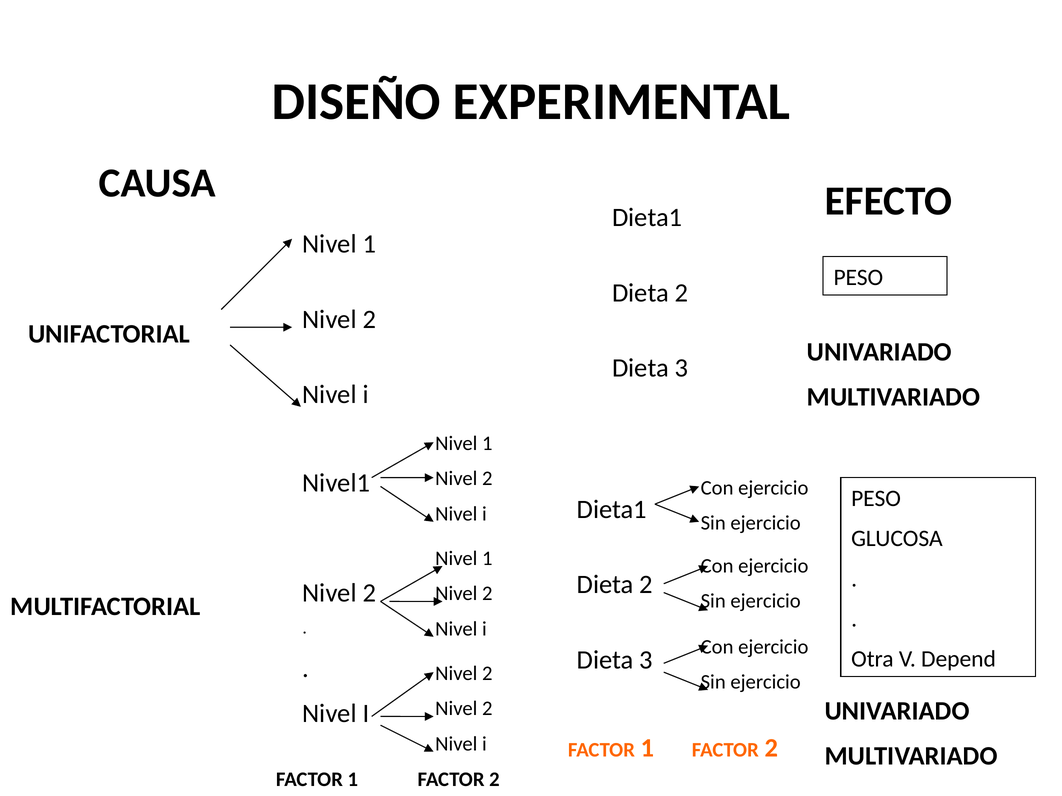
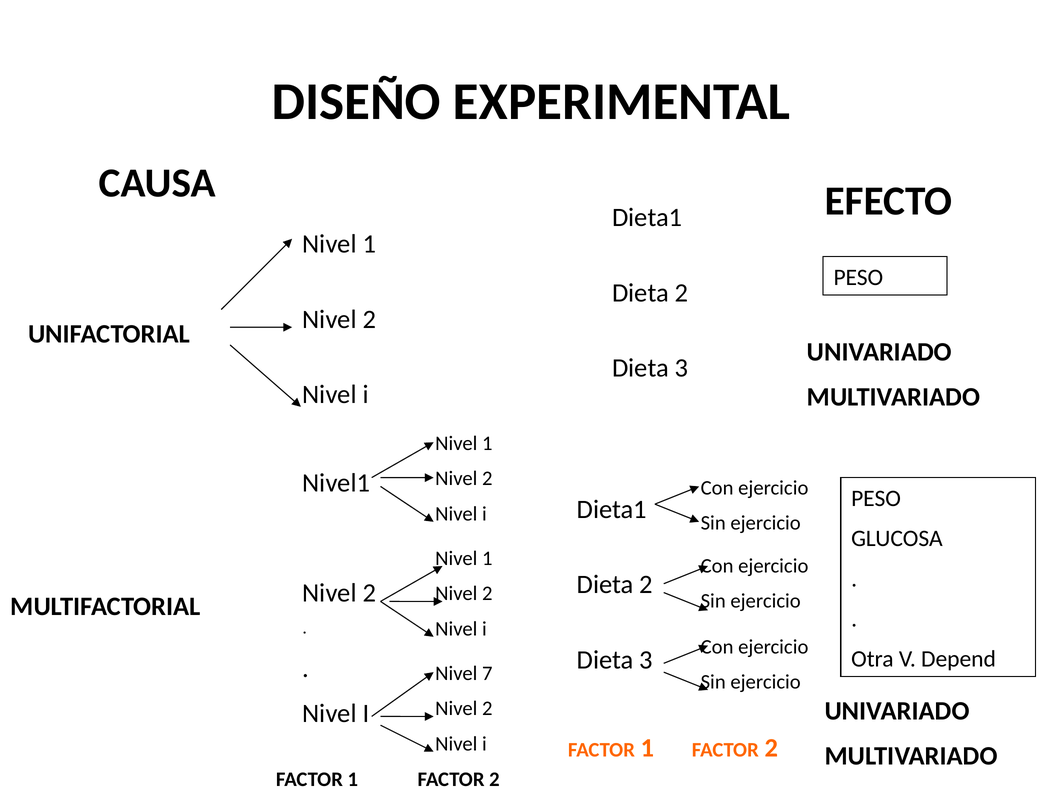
2: 2 -> 7 (487, 674)
